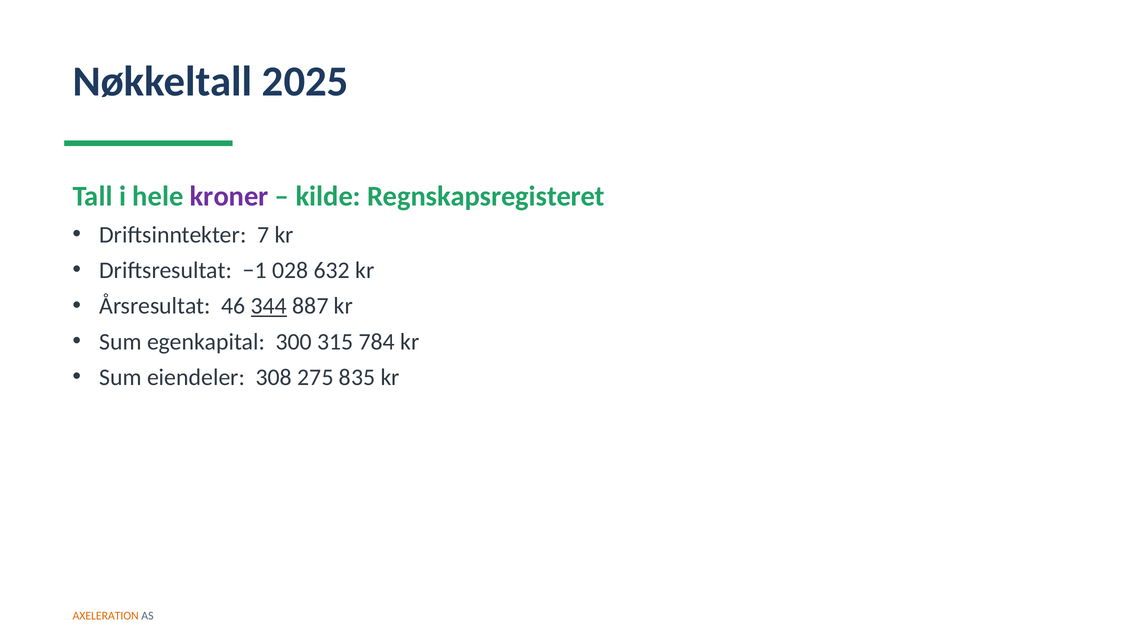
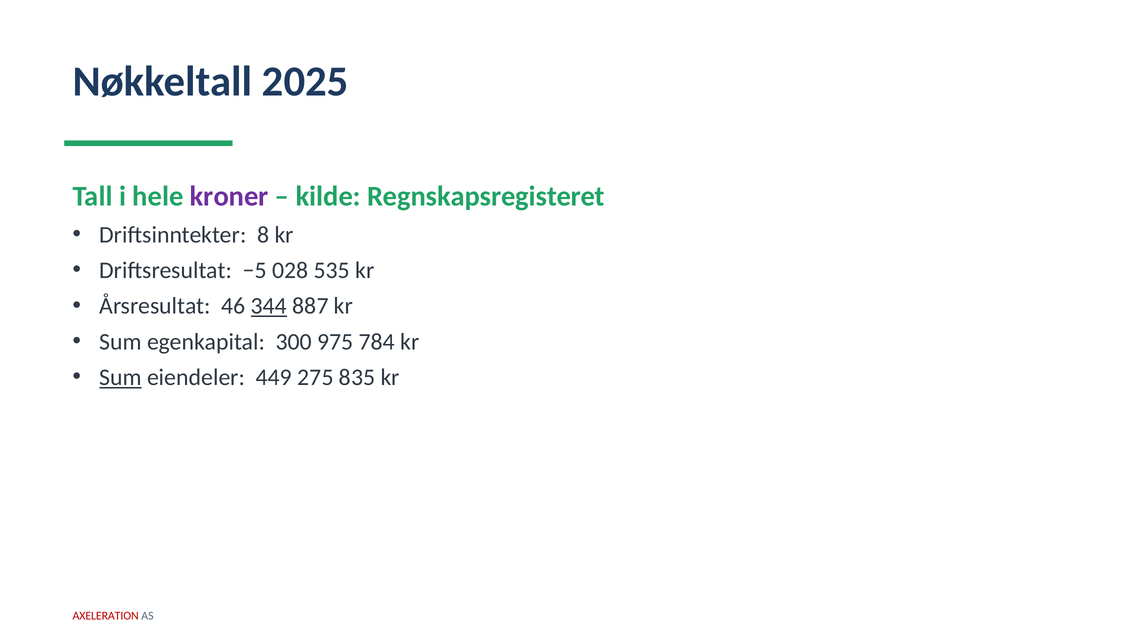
7: 7 -> 8 (263, 235)
−1: −1 -> −5 (255, 270)
632: 632 -> 535 (332, 270)
315: 315 -> 975 (335, 342)
Sum underline: none -> present (121, 377)
308: 308 -> 449 (274, 377)
AXELERATION colour: orange -> red (106, 616)
